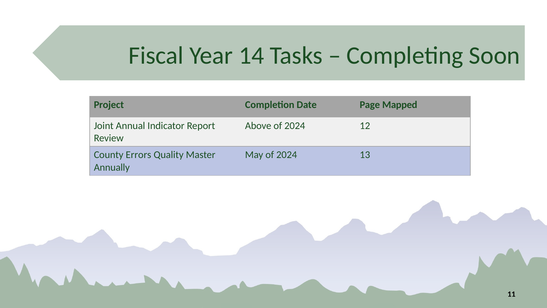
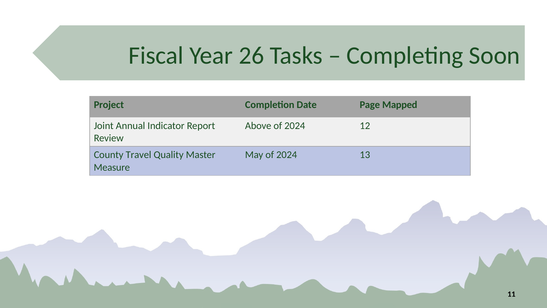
14: 14 -> 26 (251, 55)
Errors: Errors -> Travel (139, 155)
Annually: Annually -> Measure (112, 167)
